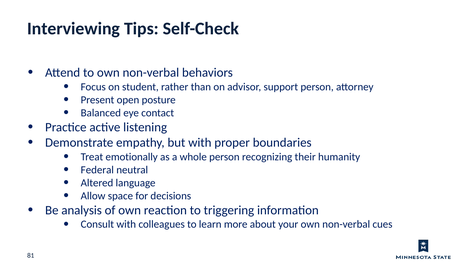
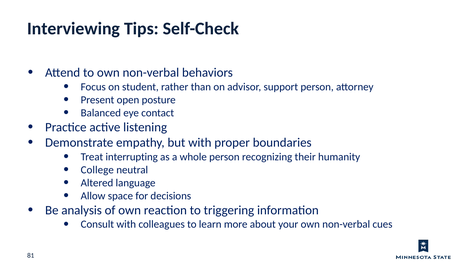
emotionally: emotionally -> interrupting (132, 157)
Federal: Federal -> College (97, 170)
